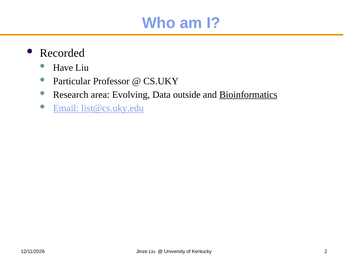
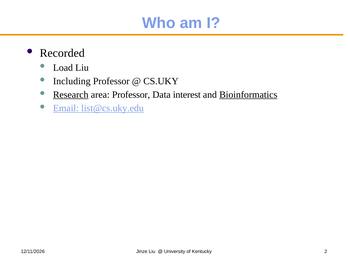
Have: Have -> Load (63, 68)
Particular: Particular -> Including (72, 81)
Research underline: none -> present (71, 95)
area Evolving: Evolving -> Professor (131, 95)
outside: outside -> interest (187, 95)
